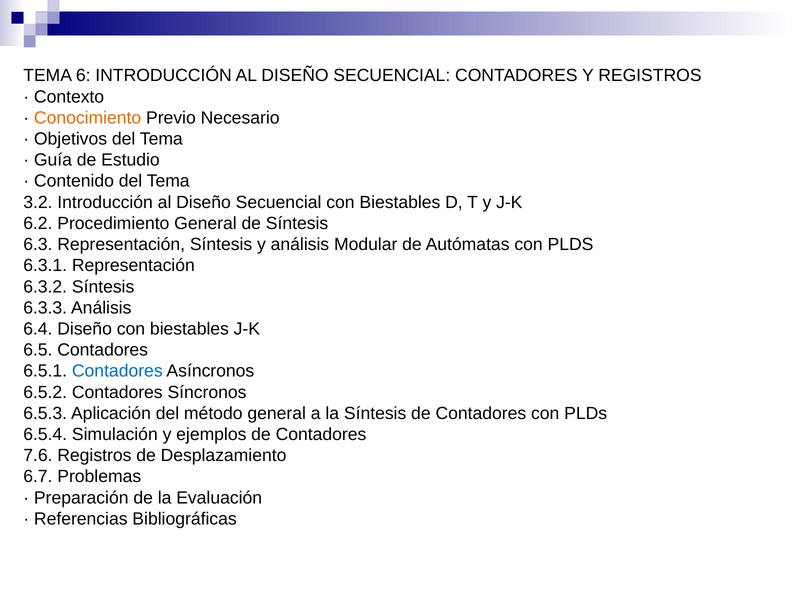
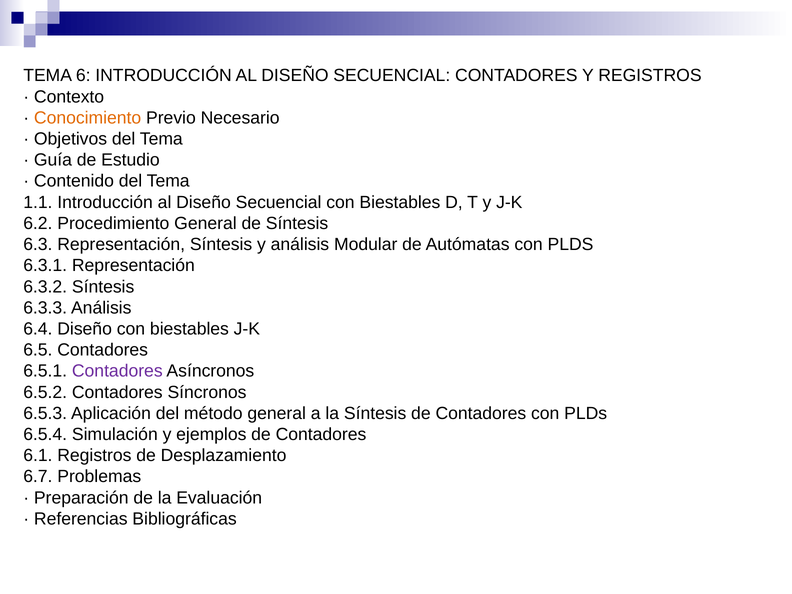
3.2: 3.2 -> 1.1 (38, 202)
Contadores colour: blue -> purple (117, 371)
7.6: 7.6 -> 6.1 (38, 456)
